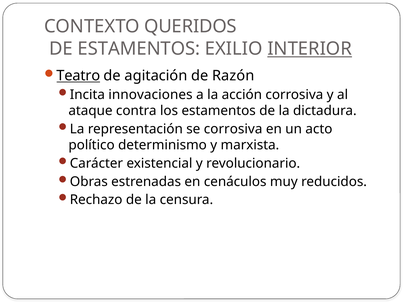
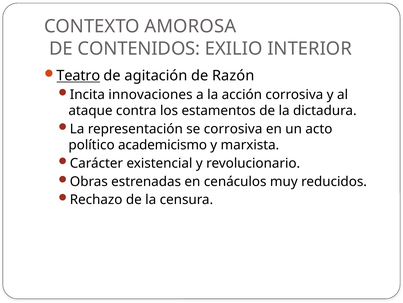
QUERIDOS: QUERIDOS -> AMOROSA (190, 26)
DE ESTAMENTOS: ESTAMENTOS -> CONTENIDOS (139, 49)
INTERIOR underline: present -> none (310, 49)
determinismo: determinismo -> academicismo (163, 145)
